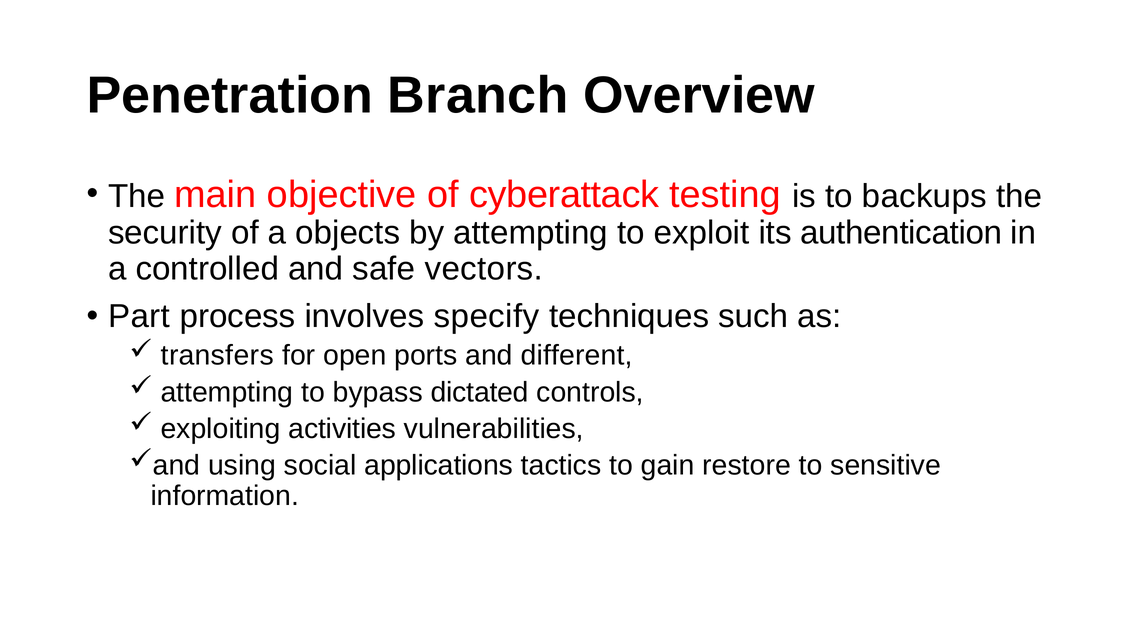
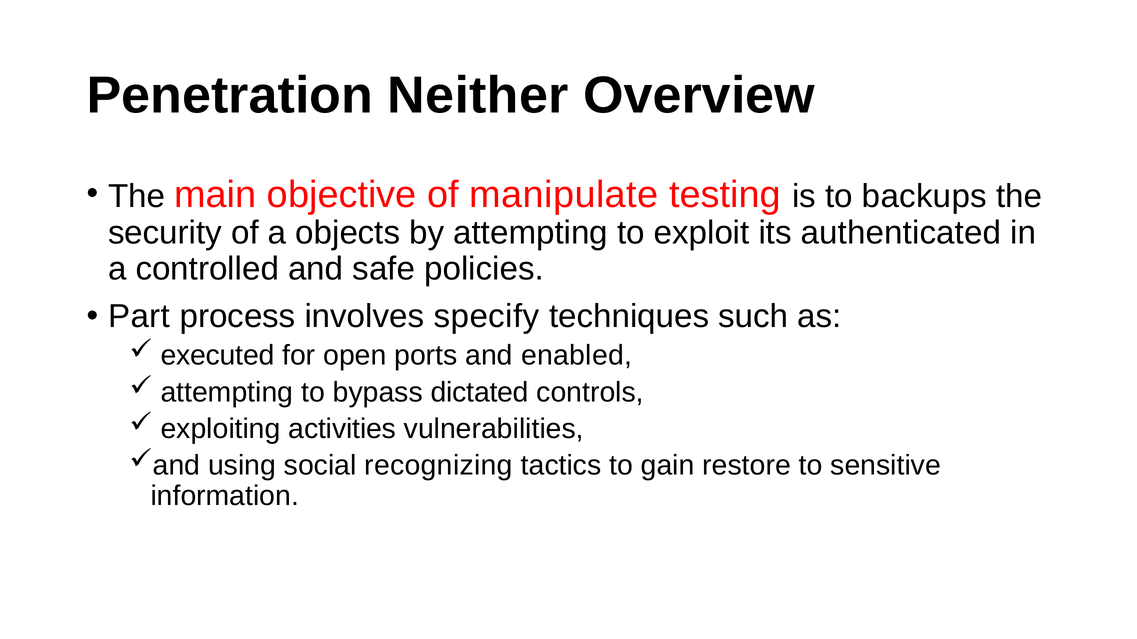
Branch: Branch -> Neither (478, 96)
cyberattack: cyberattack -> manipulate (564, 195)
authentication: authentication -> authenticated (901, 233)
vectors: vectors -> policies (484, 269)
transfers: transfers -> executed (218, 356)
different: different -> enabled (577, 356)
applications: applications -> recognizing (438, 466)
